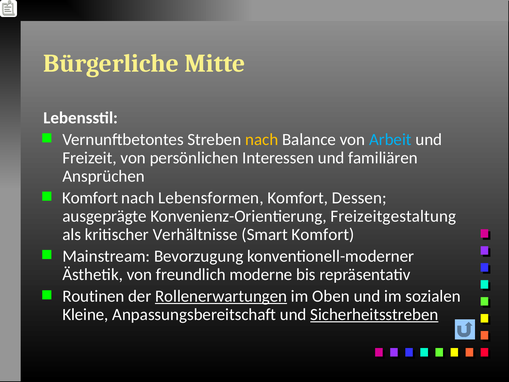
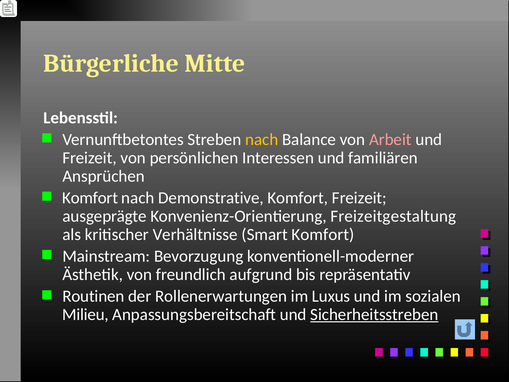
Arbeit colour: light blue -> pink (390, 139)
Lebensformen: Lebensformen -> Demonstrative (211, 198)
Komfort Dessen: Dessen -> Freizeit (359, 198)
moderne: moderne -> aufgrund (261, 274)
Rollenerwartungen underline: present -> none (221, 296)
Oben: Oben -> Luxus (331, 296)
Kleine: Kleine -> Milieu (86, 314)
